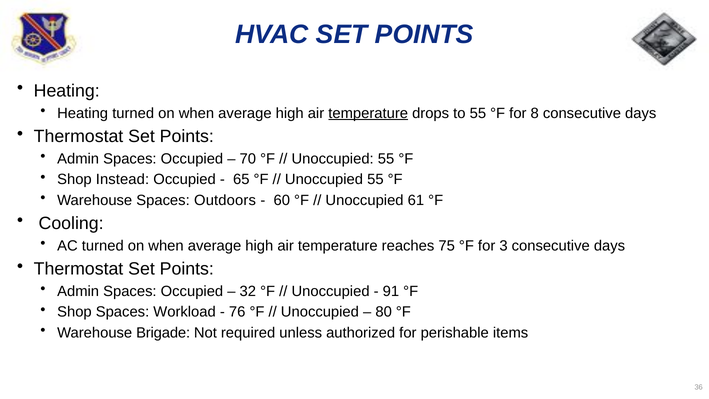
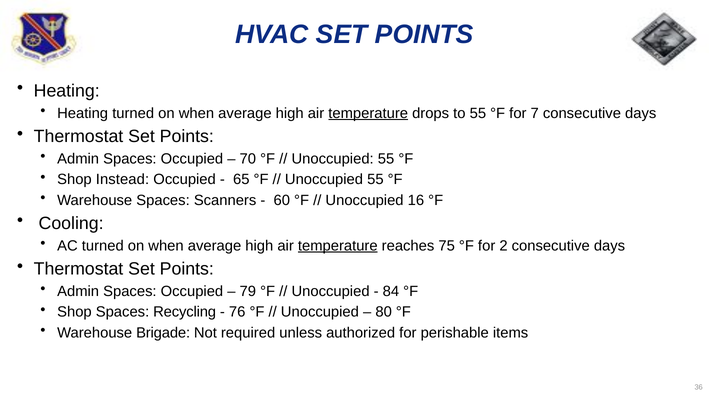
8: 8 -> 7 (535, 113)
Outdoors: Outdoors -> Scanners (225, 200)
61: 61 -> 16 (416, 200)
temperature underline: none -> present (338, 246)
3: 3 -> 2 (504, 246)
32: 32 -> 79 (248, 291)
91: 91 -> 84 (391, 291)
Workload: Workload -> Recycling (185, 312)
